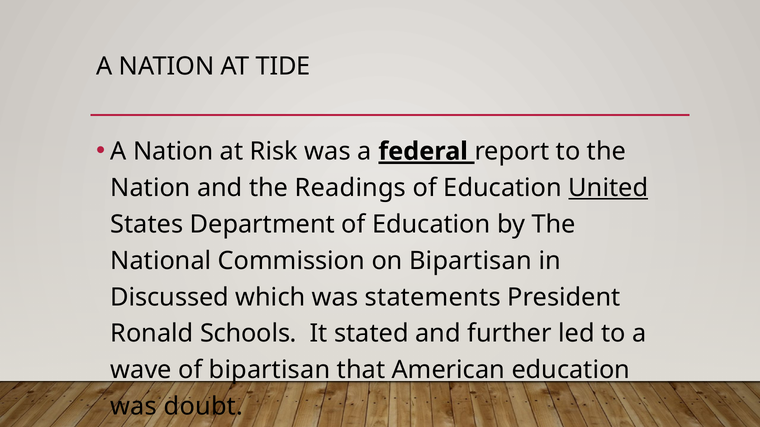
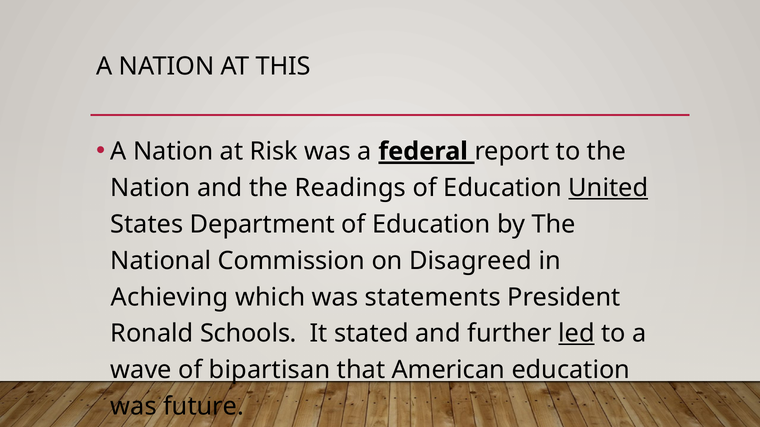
TIDE: TIDE -> THIS (283, 67)
on Bipartisan: Bipartisan -> Disagreed (470, 261)
Discussed: Discussed -> Achieving (170, 298)
led underline: none -> present (576, 334)
doubt: doubt -> future (204, 407)
